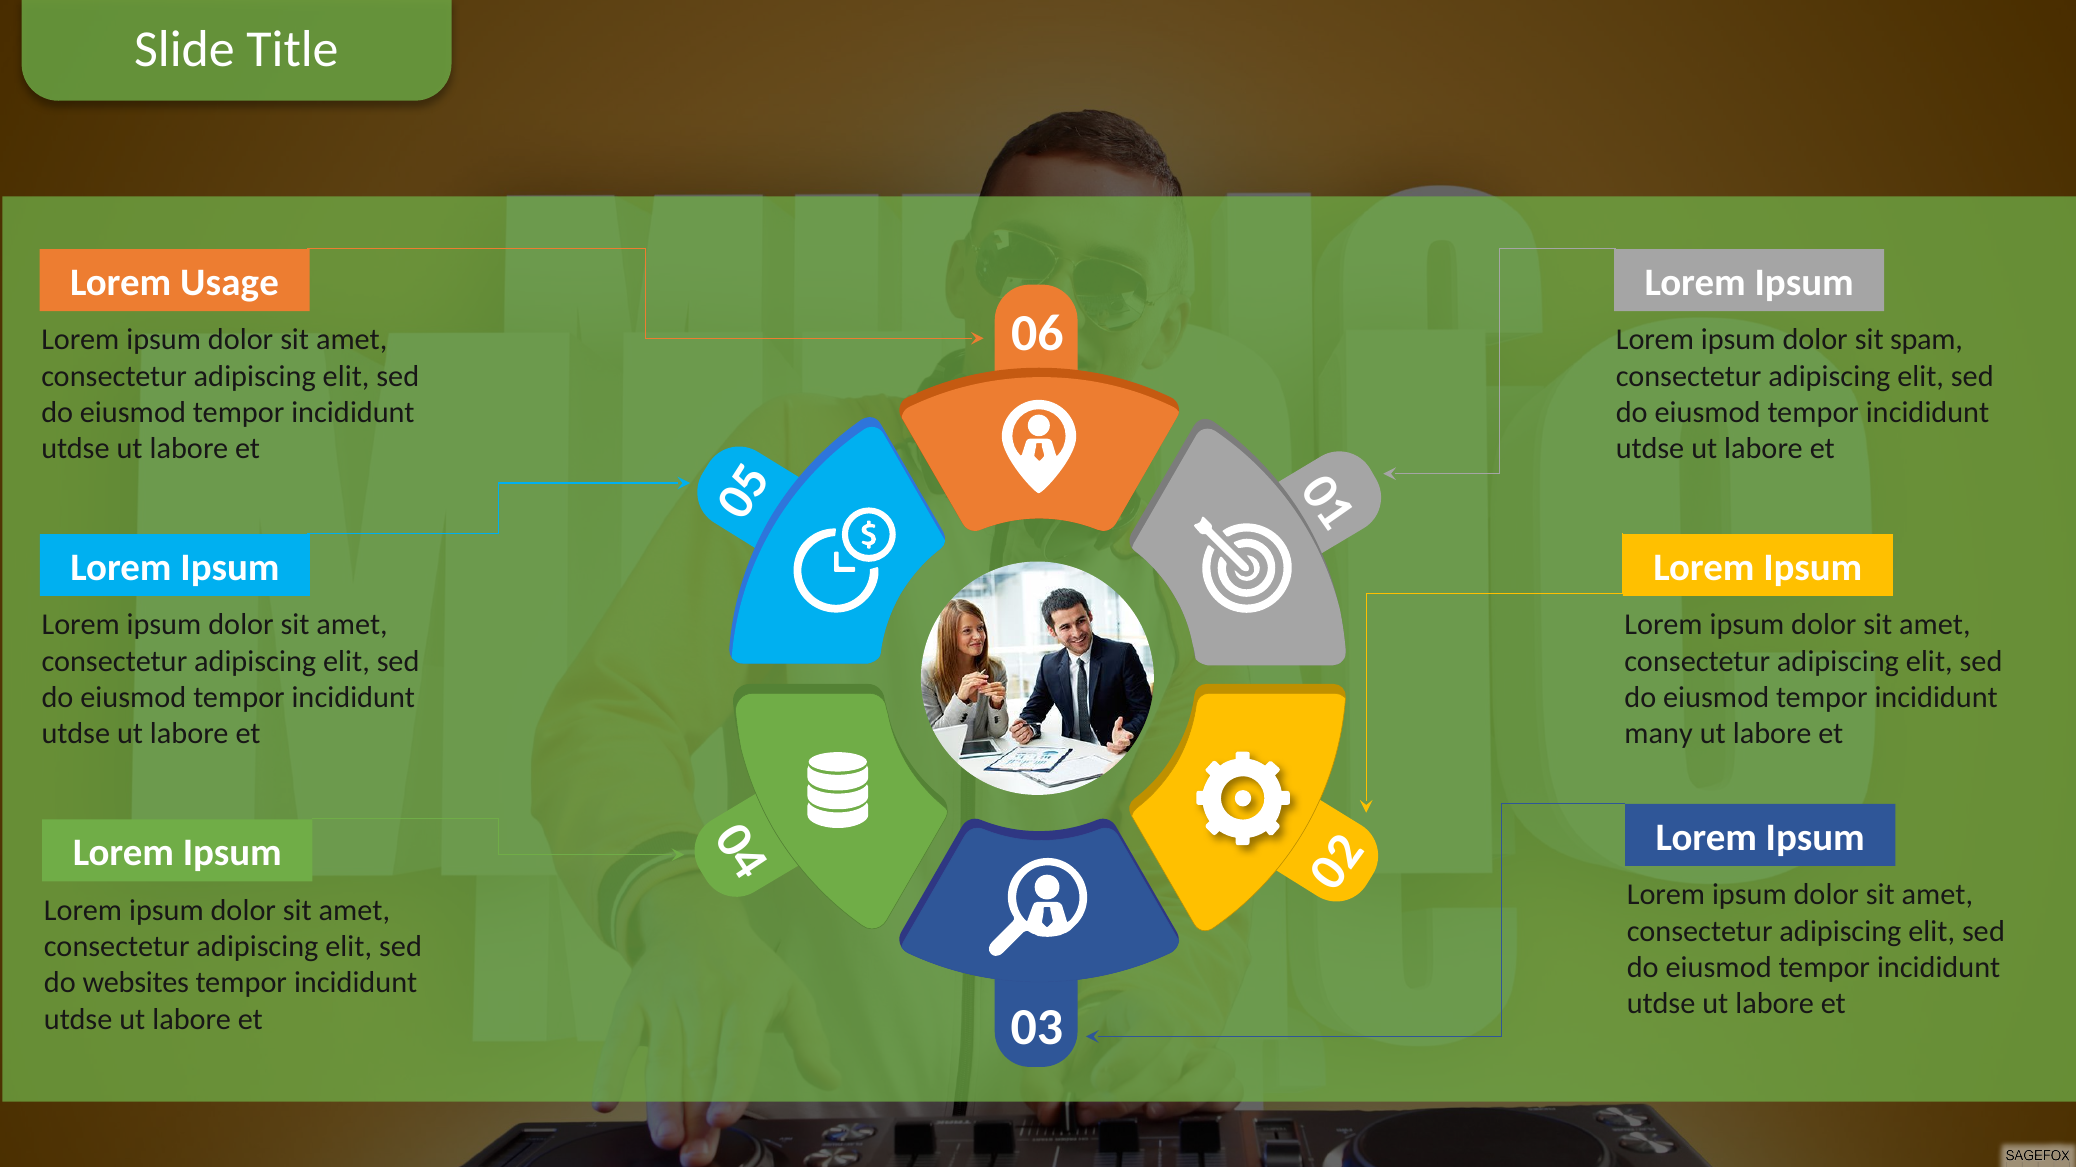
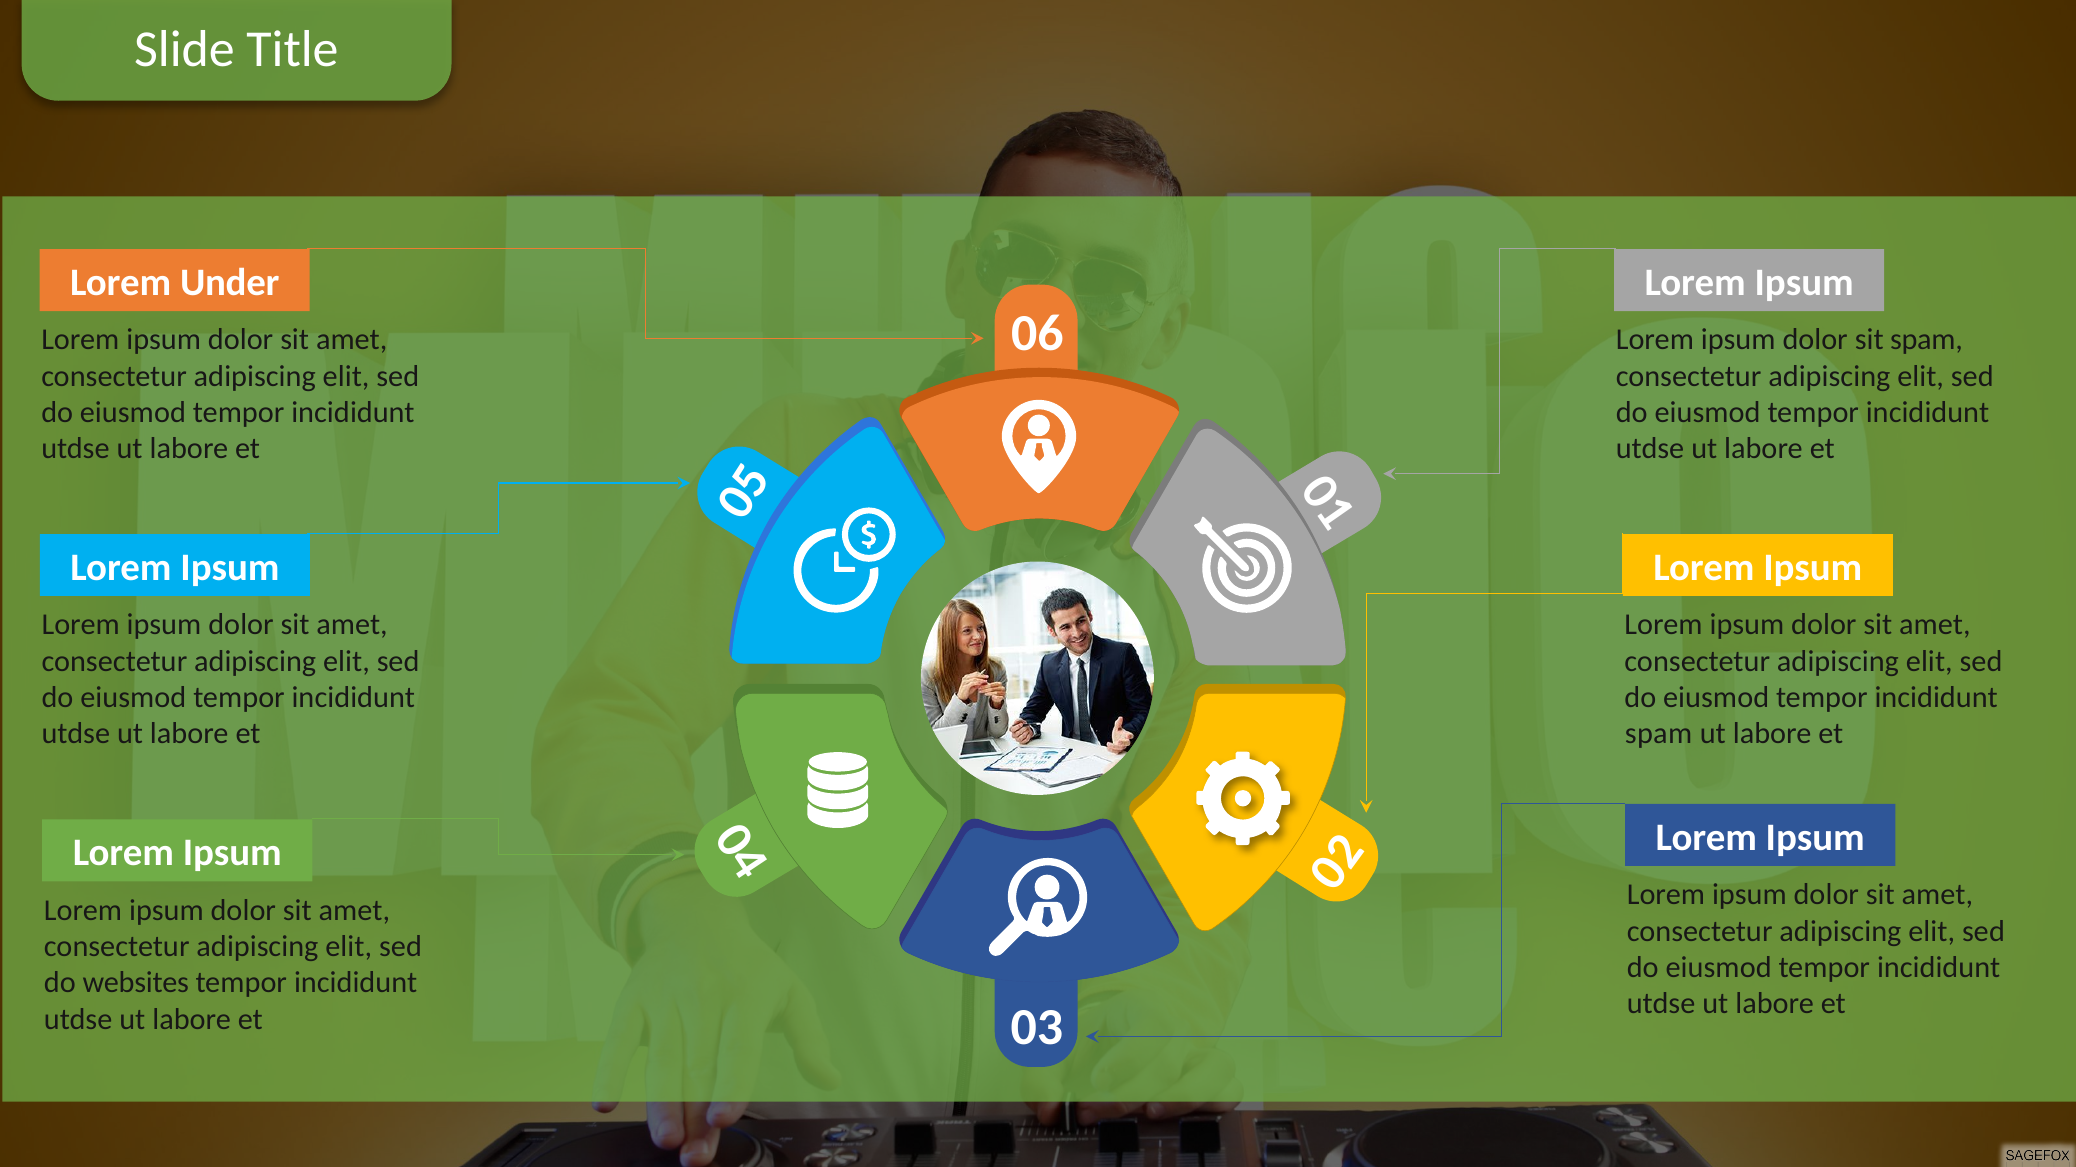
Usage: Usage -> Under (230, 283)
many: many -> spam (1659, 734)
